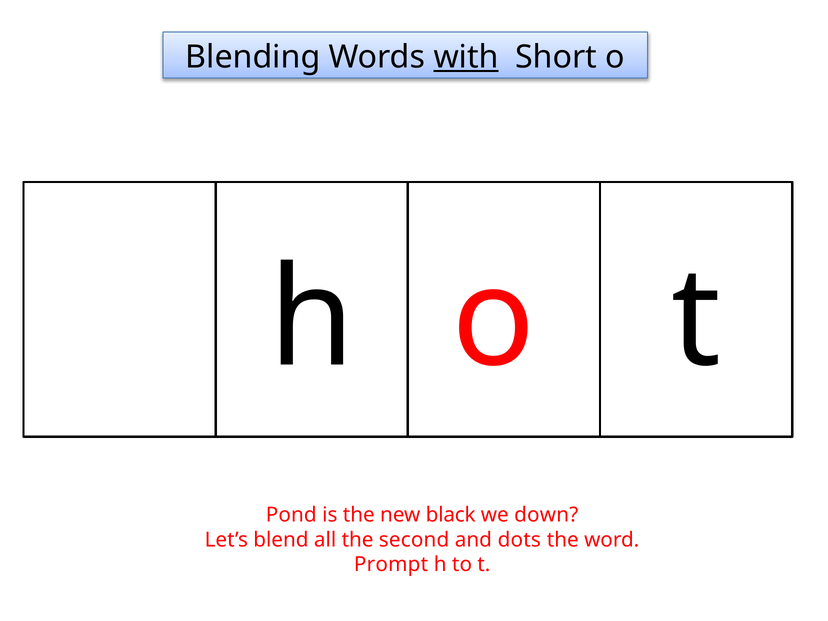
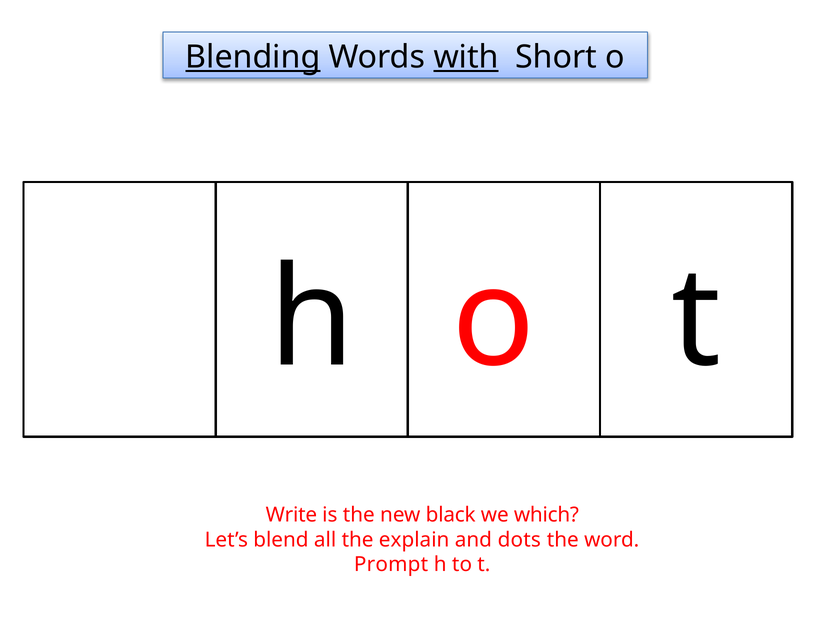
Blending underline: none -> present (253, 57)
Pond: Pond -> Write (291, 515)
down: down -> which (546, 515)
second: second -> explain (414, 540)
